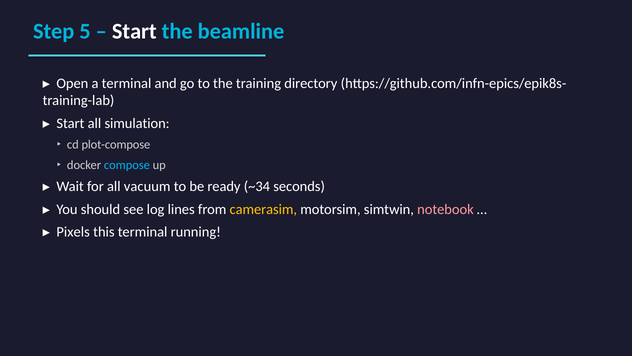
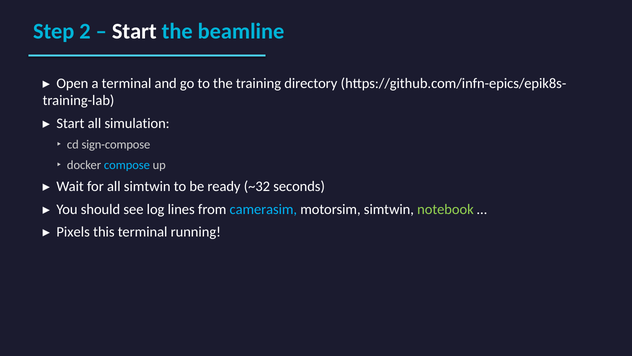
5: 5 -> 2 (85, 32)
plot-compose: plot-compose -> sign-compose (116, 144)
all vacuum: vacuum -> simtwin (147, 186)
~34: ~34 -> ~32 (257, 186)
camerasim colour: yellow -> light blue (263, 209)
notebook colour: pink -> light green (445, 209)
